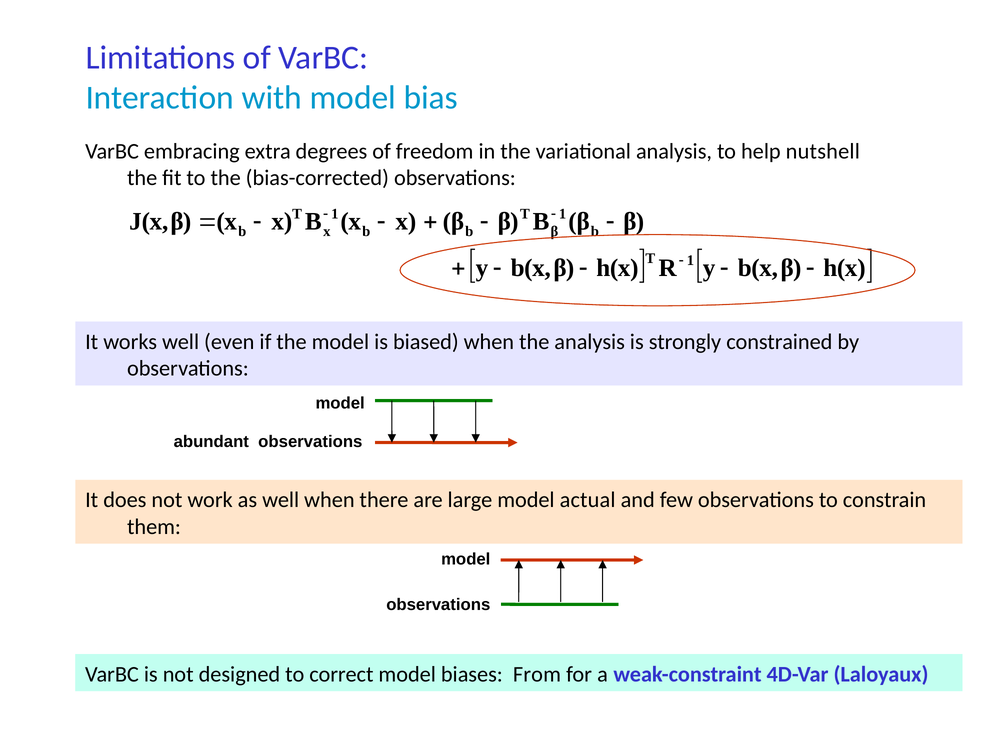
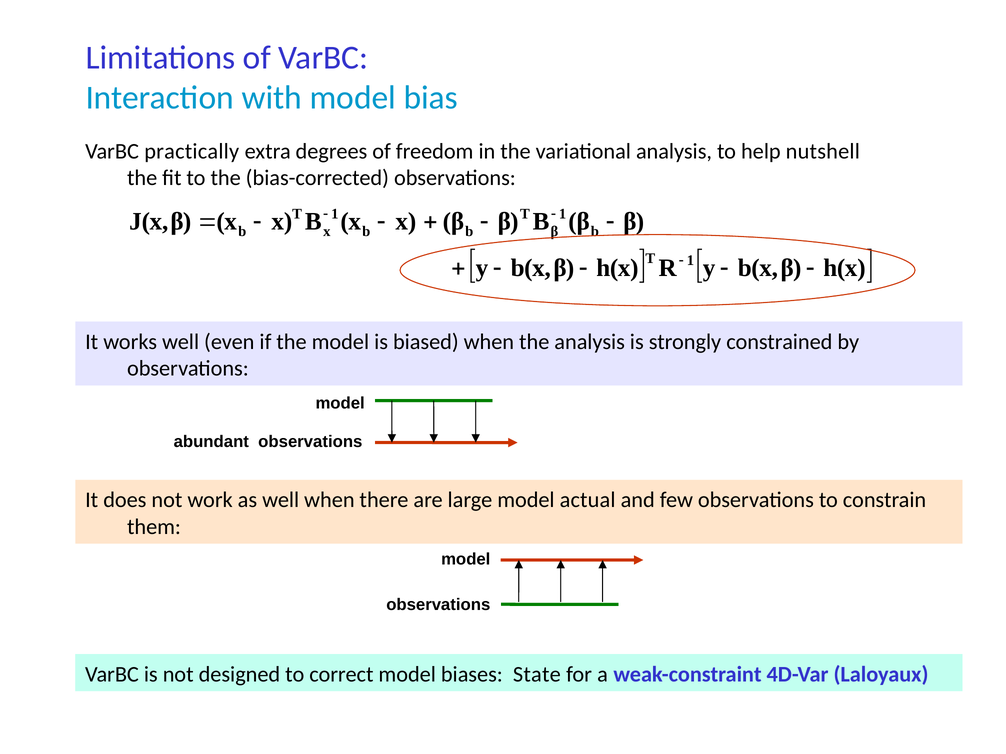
embracing: embracing -> practically (192, 151)
From: From -> State (537, 675)
